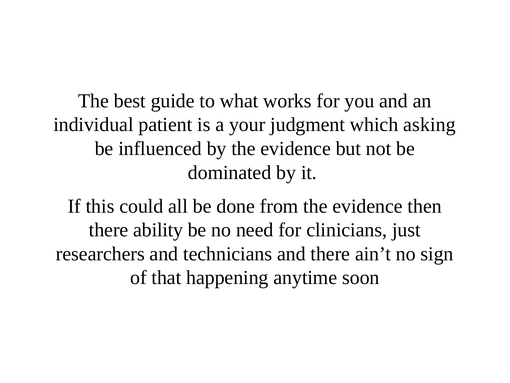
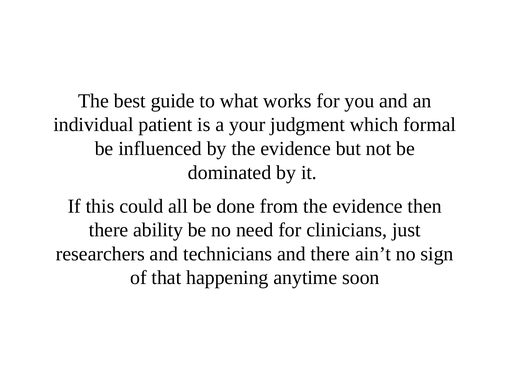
asking: asking -> formal (430, 125)
